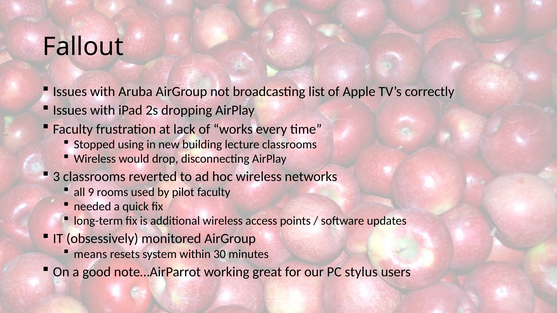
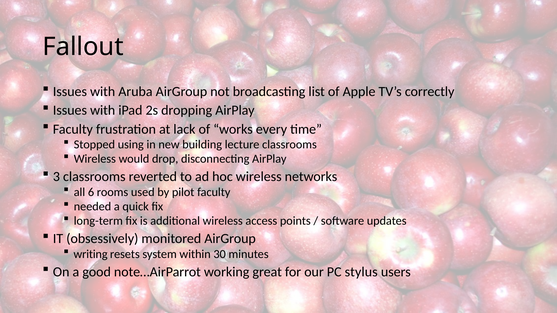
9: 9 -> 6 (91, 192)
means: means -> writing (91, 254)
